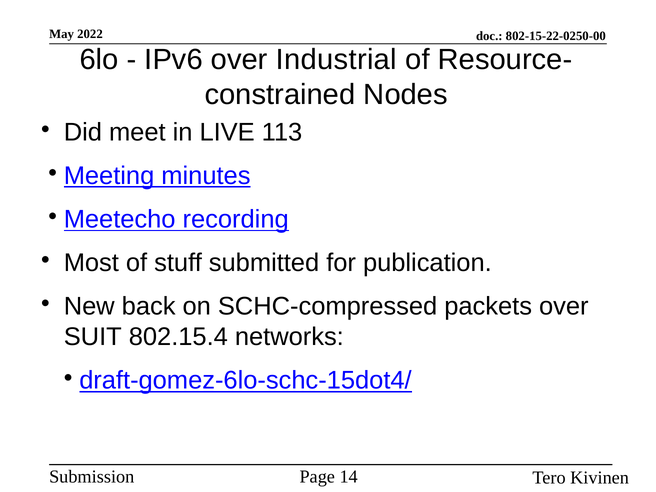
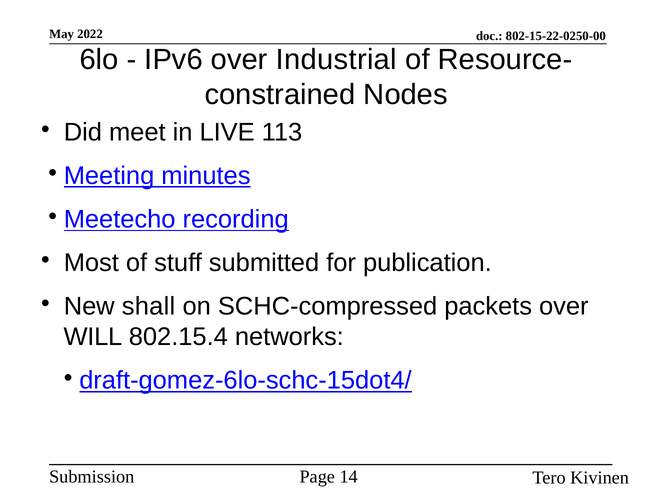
back: back -> shall (148, 306)
SUIT: SUIT -> WILL (93, 337)
